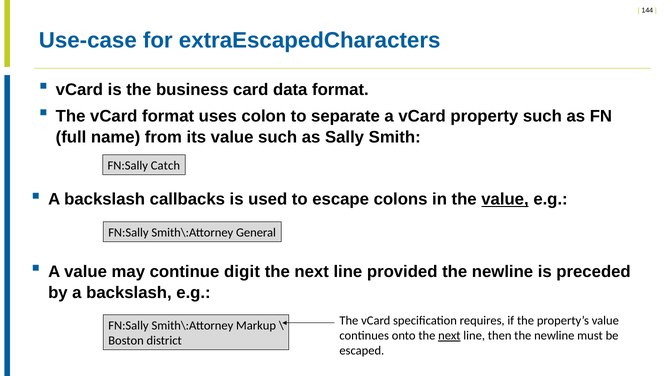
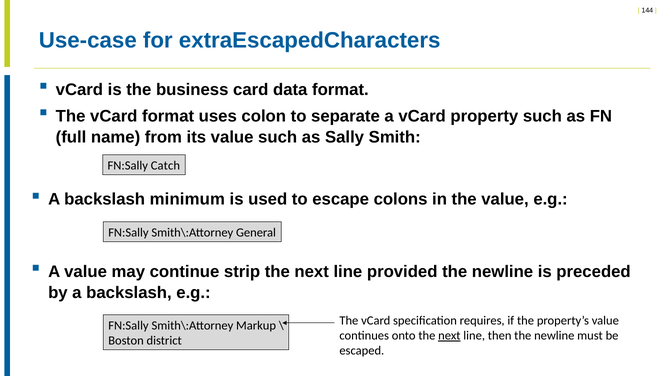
callbacks: callbacks -> minimum (187, 200)
value underline: present -> none (505, 200)
digit: digit -> strip (242, 272)
